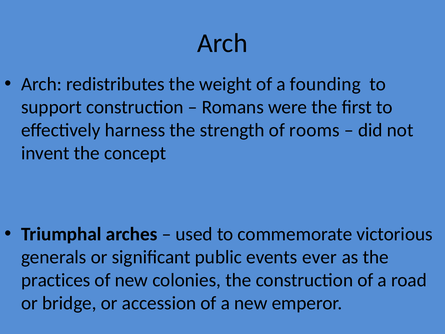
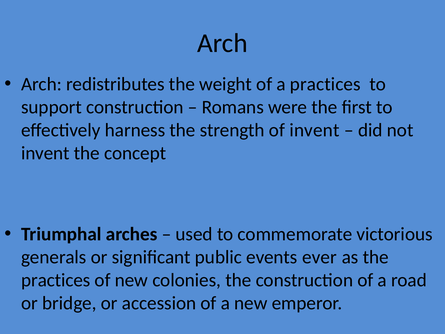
a founding: founding -> practices (325, 84)
of rooms: rooms -> invent (314, 130)
